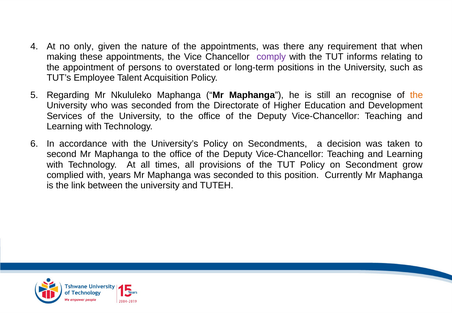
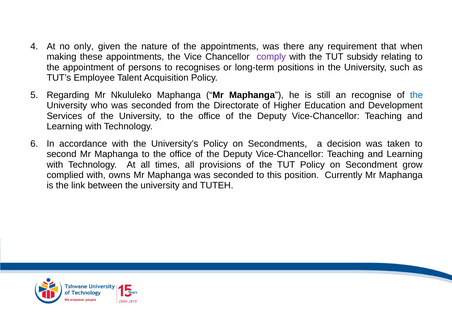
informs: informs -> subsidy (362, 57)
overstated: overstated -> recognises (198, 67)
the colour: orange -> blue (416, 95)
years: years -> owns (120, 175)
